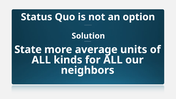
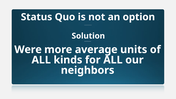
State: State -> Were (28, 50)
